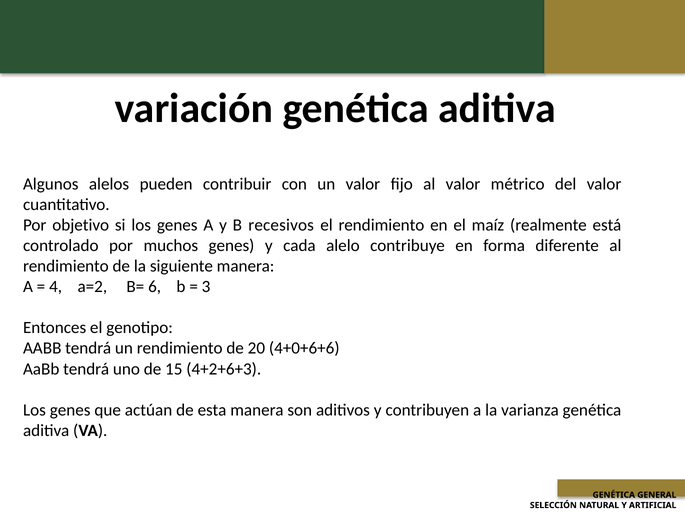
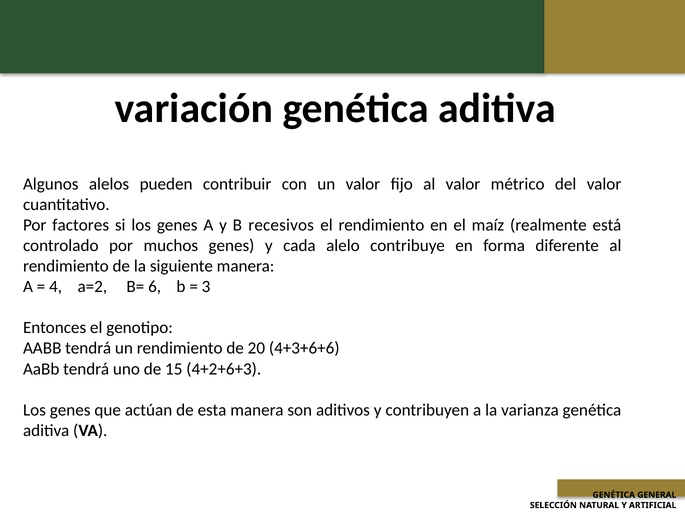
objetivo: objetivo -> factores (81, 225)
4+0+6+6: 4+0+6+6 -> 4+3+6+6 (304, 348)
